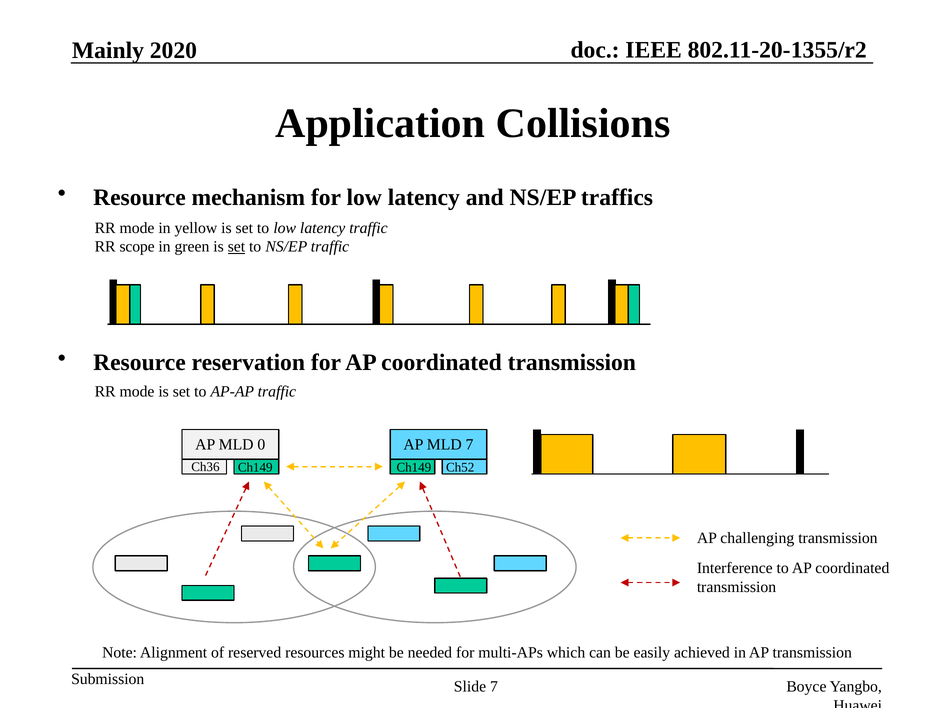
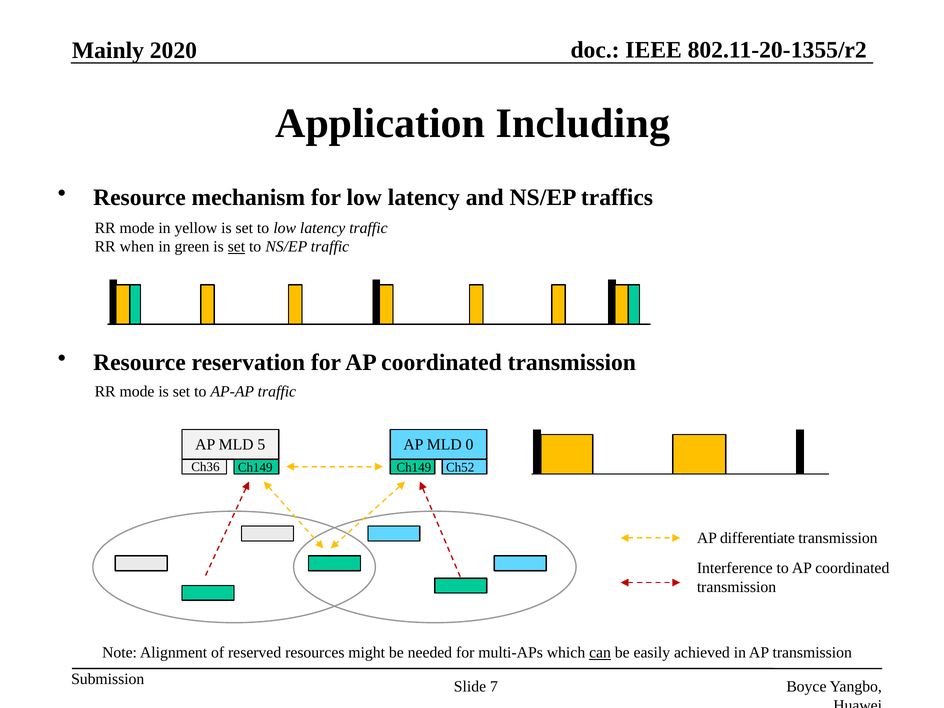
Collisions: Collisions -> Including (583, 123)
scope: scope -> when (137, 247)
0: 0 -> 5 (261, 445)
MLD 7: 7 -> 0 (470, 445)
challenging: challenging -> differentiate (757, 538)
can underline: none -> present (600, 653)
